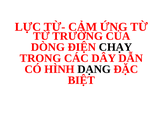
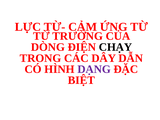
DẠNG colour: black -> purple (94, 69)
